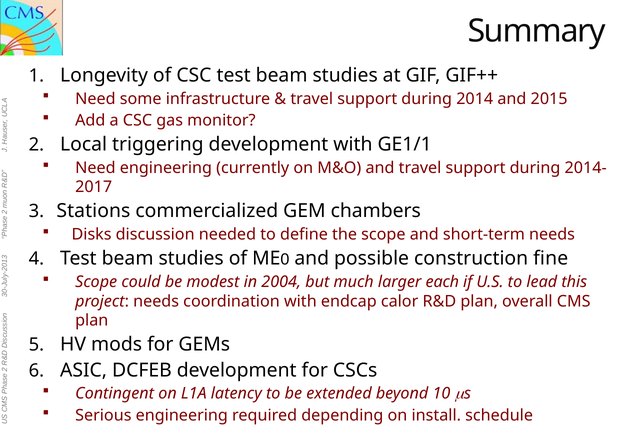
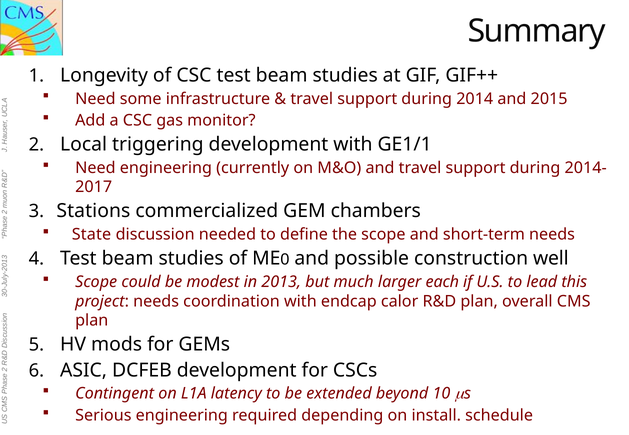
Disks: Disks -> State (91, 235)
fine: fine -> well (551, 259)
2004: 2004 -> 2013 (281, 282)
